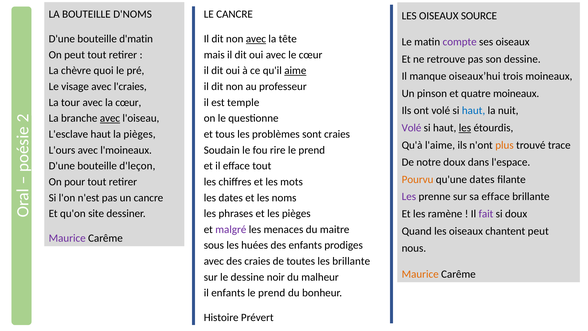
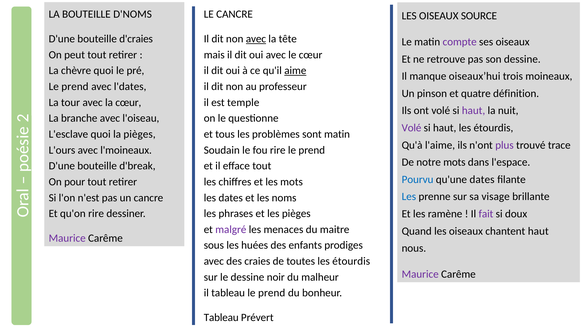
d'matin: d'matin -> d'craies (136, 39)
visage: visage -> prend (75, 86)
l'craies: l'craies -> l'dates (130, 86)
quatre moineaux: moineaux -> définition (516, 93)
haut colour: blue -> purple (474, 111)
avec underline: present -> none (110, 118)
les underline: present -> none (465, 128)
L'esclave haut: haut -> quoi (101, 134)
sont craies: craies -> matin (337, 134)
plus colour: orange -> purple (504, 145)
notre doux: doux -> mots (454, 162)
d'leçon: d'leçon -> d'break (137, 166)
Pourvu colour: orange -> blue (418, 179)
Les colour: purple -> blue (409, 197)
sa efface: efface -> visage (496, 197)
qu'on site: site -> rire (96, 213)
chantent peut: peut -> haut (538, 231)
toutes les brillante: brillante -> étourdis (351, 261)
Maurice colour: orange -> purple (420, 274)
il enfants: enfants -> tableau (228, 293)
Histoire: Histoire -> Tableau (221, 317)
